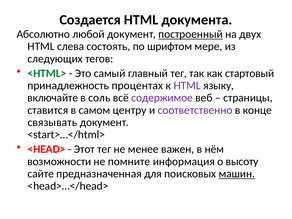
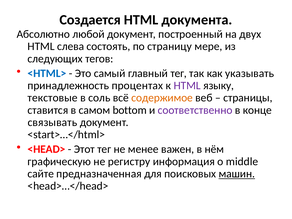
построенный underline: present -> none (191, 34)
шрифтом: шрифтом -> страницу (170, 46)
<HTML> colour: green -> blue (47, 73)
стартовый: стартовый -> указывать (250, 73)
включайте: включайте -> текстовые (53, 98)
содержимое colour: purple -> orange (162, 98)
центру: центру -> bottom (130, 110)
возможности: возможности -> графическую (59, 161)
помните: помните -> регистру (129, 161)
высоту: высоту -> middle (242, 161)
